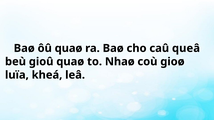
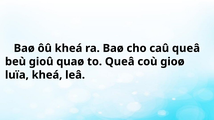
ôû quaø: quaø -> kheá (68, 48)
to Nhaø: Nhaø -> Queâ (120, 62)
